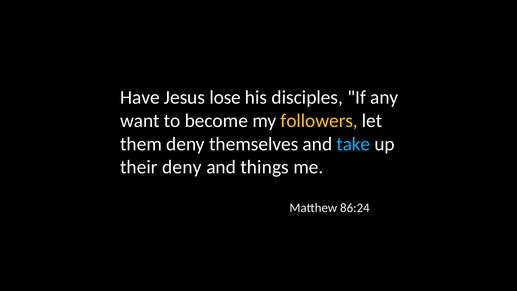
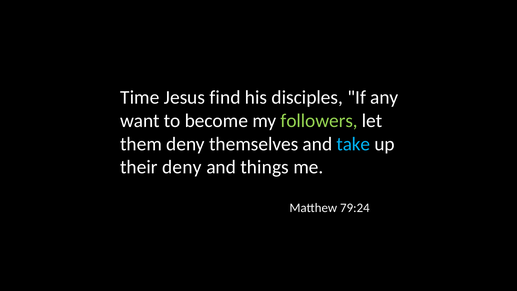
Have: Have -> Time (140, 97)
lose: lose -> find (225, 97)
followers colour: yellow -> light green (319, 121)
86:24: 86:24 -> 79:24 (355, 208)
